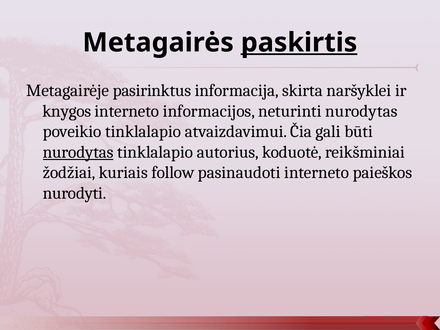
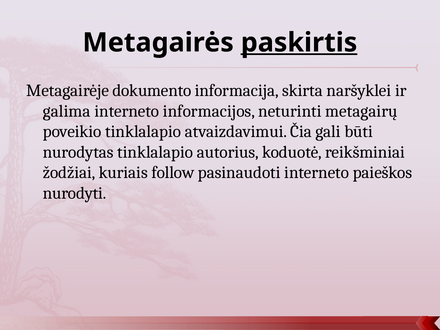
pasirinktus: pasirinktus -> dokumento (152, 91)
knygos: knygos -> galima (67, 111)
neturinti nurodytas: nurodytas -> metagairų (361, 111)
nurodytas underline: present -> none (78, 152)
